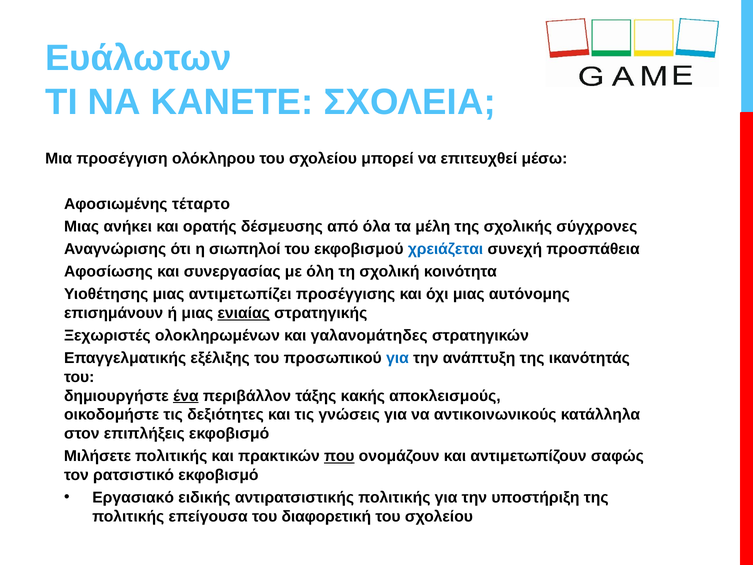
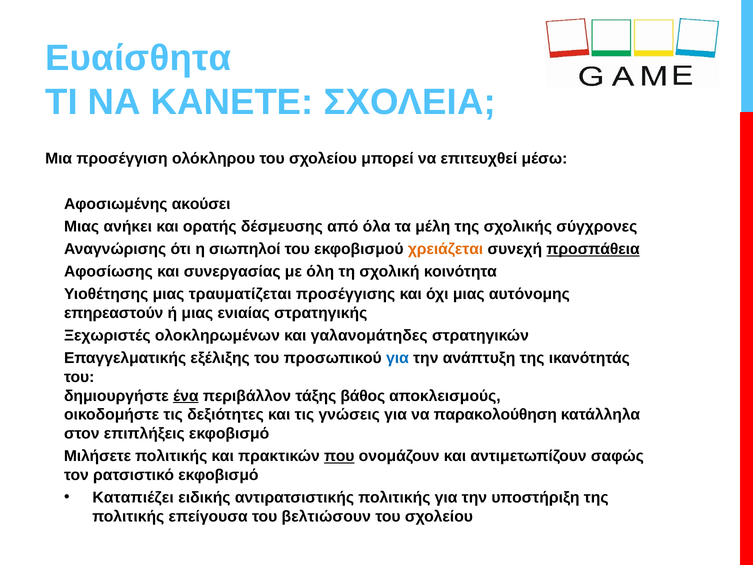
Ευάλωτων: Ευάλωτων -> Ευαίσθητα (138, 58)
τέταρτο: τέταρτο -> ακούσει (201, 204)
χρειάζεται colour: blue -> orange (446, 249)
προσπάθεια underline: none -> present (593, 249)
αντιμετωπίζει: αντιμετωπίζει -> τραυματίζεται (240, 294)
επισημάνουν: επισημάνουν -> επηρεαστούν (114, 313)
ενιαίας underline: present -> none (244, 313)
κακής: κακής -> βάθος (363, 396)
αντικοινωνικούς: αντικοινωνικούς -> παρακολούθηση (495, 415)
Εργασιακό: Εργασιακό -> Καταπιέζει (133, 497)
διαφορετική: διαφορετική -> βελτιώσουν (326, 516)
